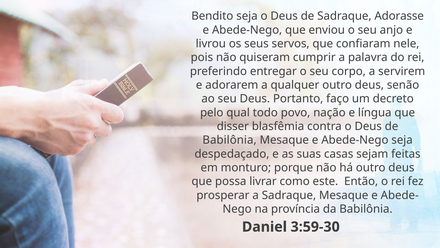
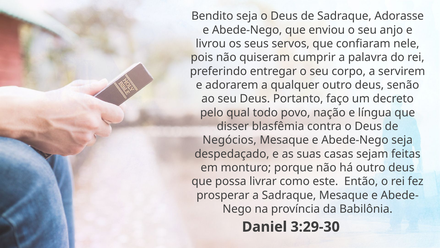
Babilônia: Babilônia -> Negócios (230, 140)
3:59-30: 3:59-30 -> 3:29-30 (315, 226)
